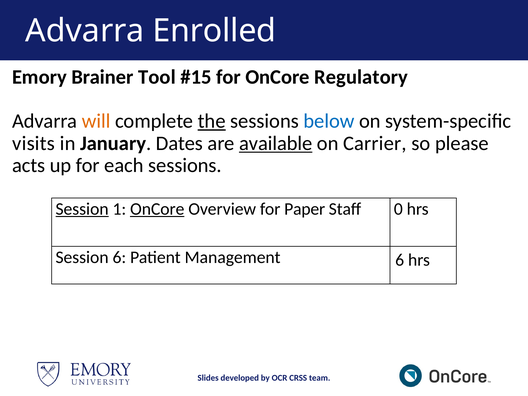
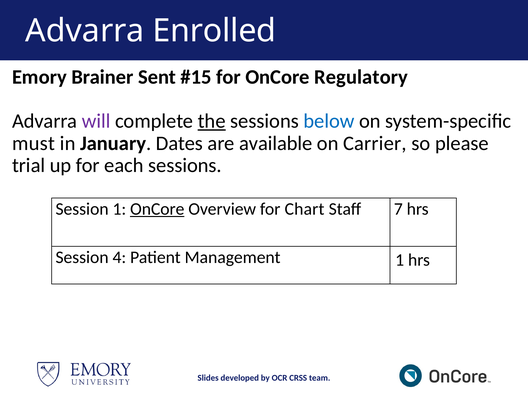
Tool: Tool -> Sent (157, 77)
will colour: orange -> purple (96, 121)
visits: visits -> must (34, 143)
available underline: present -> none (276, 143)
acts: acts -> trial (29, 165)
Session underline: present -> none (82, 209)
Paper: Paper -> Chart (305, 209)
0: 0 -> 7 (398, 209)
Session 6: 6 -> 4 (119, 257)
Management 6: 6 -> 1 (400, 260)
